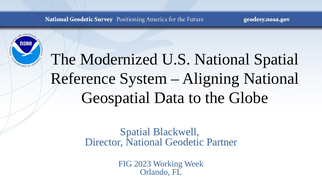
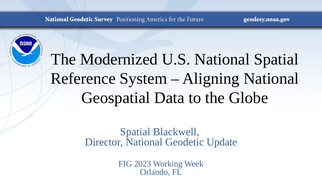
Partner: Partner -> Update (222, 142)
